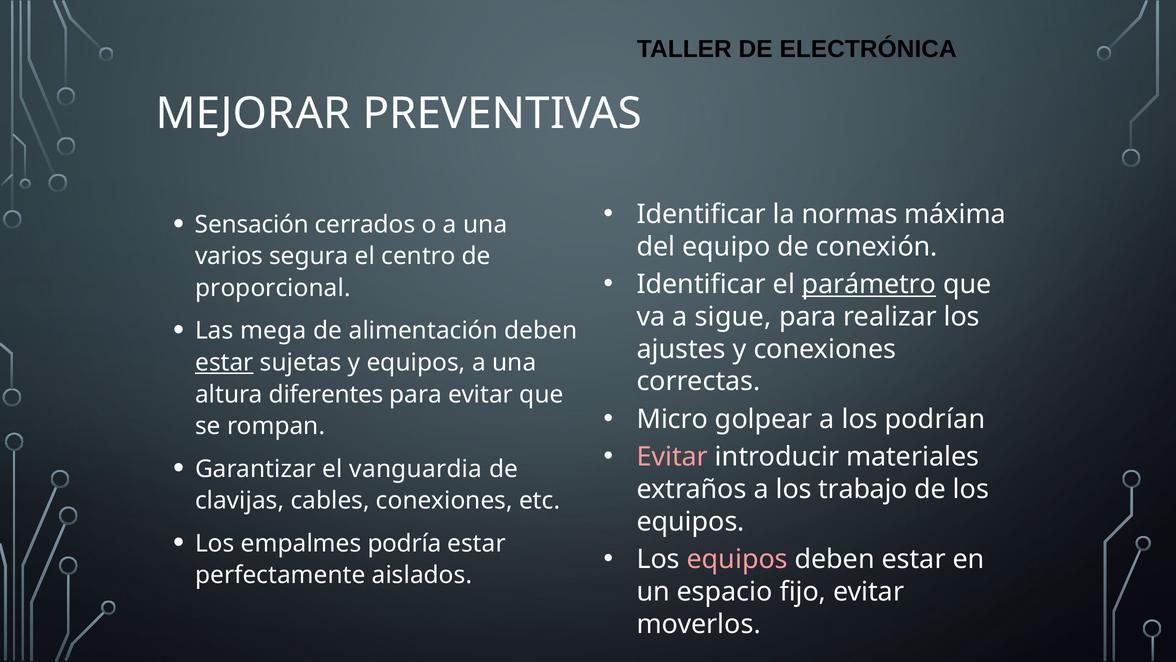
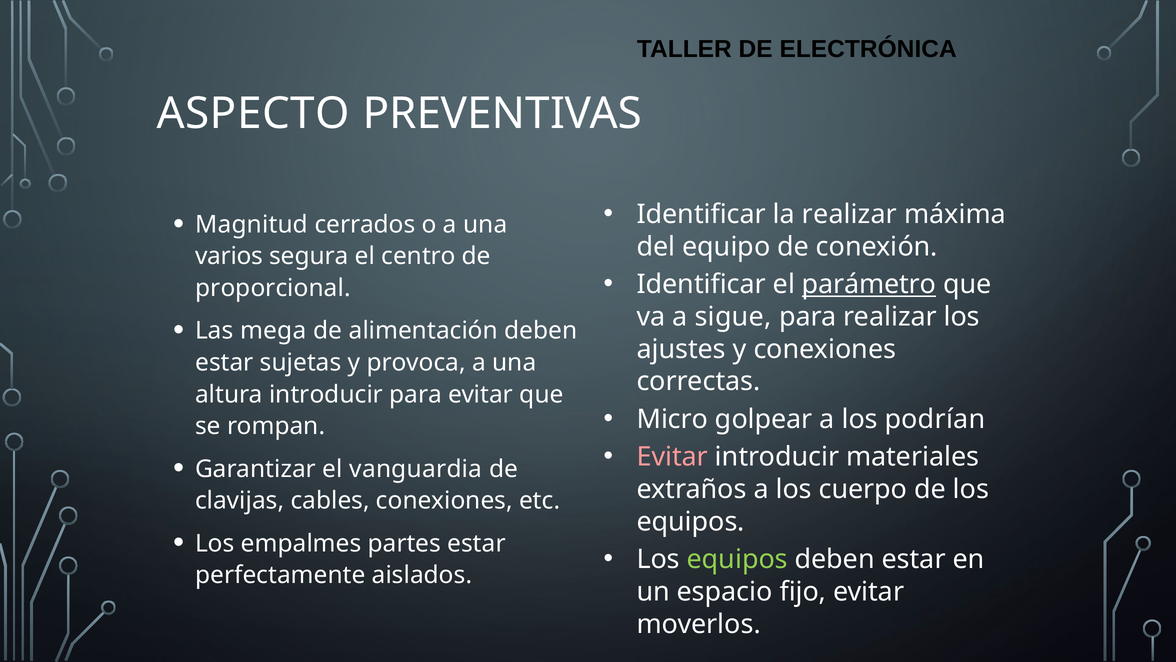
MEJORAR: MEJORAR -> ASPECTO (253, 113)
la normas: normas -> realizar (850, 214)
Sensación: Sensación -> Magnitud (252, 224)
estar underline: present -> none (224, 362)
y equipos: equipos -> provoca (416, 362)
altura diferentes: diferentes -> introducir (326, 394)
trabajo: trabajo -> cuerpo (863, 489)
podría: podría -> partes (404, 543)
equipos colour: pink -> light green (737, 559)
